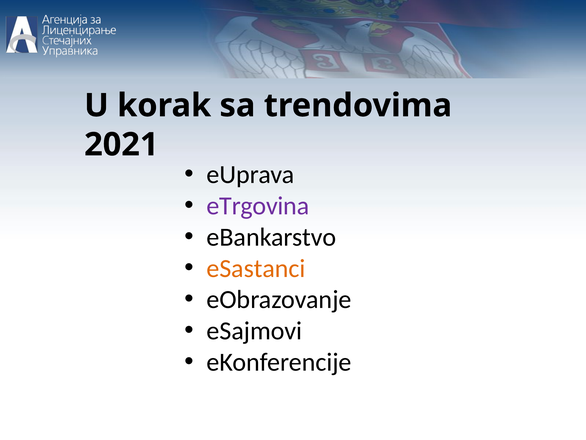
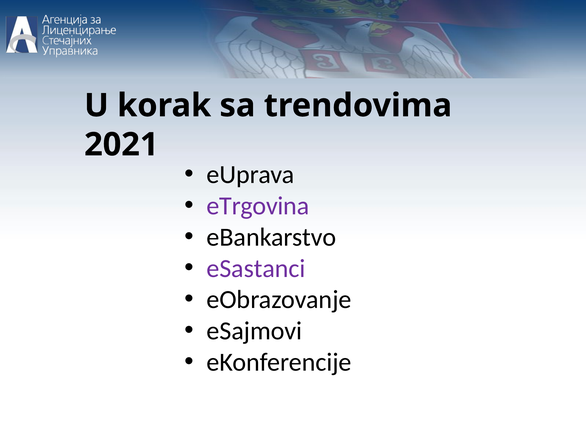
eSastanci colour: orange -> purple (256, 268)
